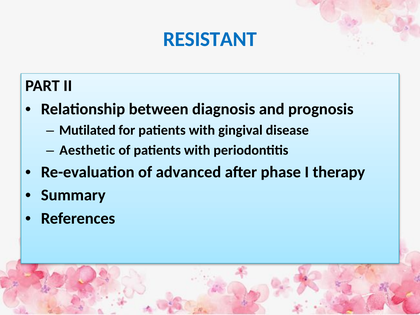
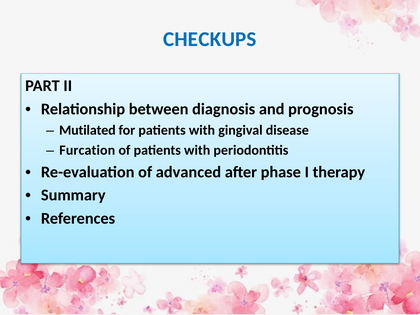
RESISTANT: RESISTANT -> CHECKUPS (210, 39)
Aesthetic: Aesthetic -> Furcation (87, 150)
